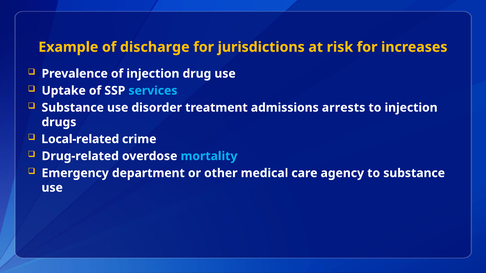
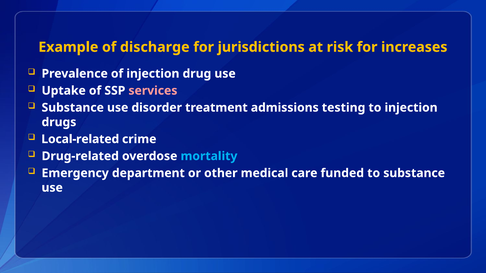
services colour: light blue -> pink (153, 91)
arrests: arrests -> testing (344, 108)
agency: agency -> funded (342, 173)
